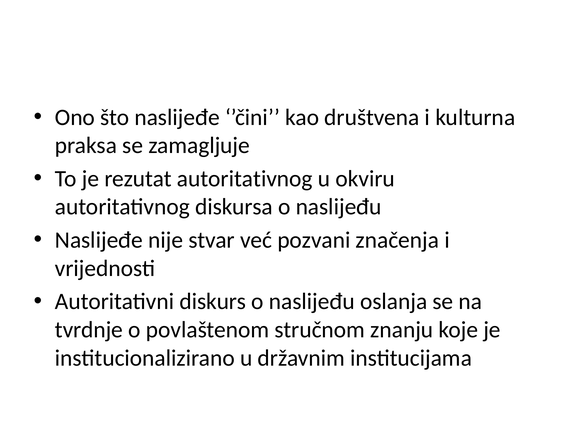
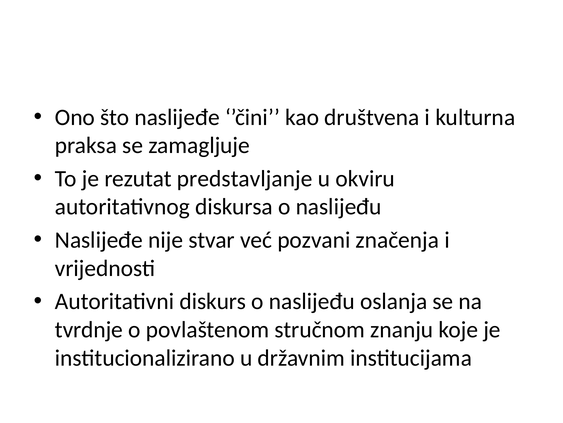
rezutat autoritativnog: autoritativnog -> predstavljanje (245, 178)
